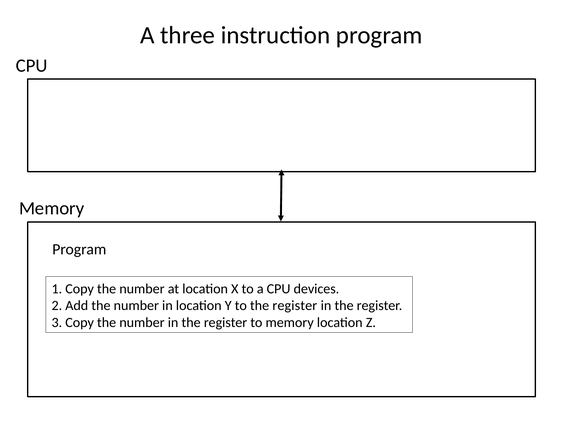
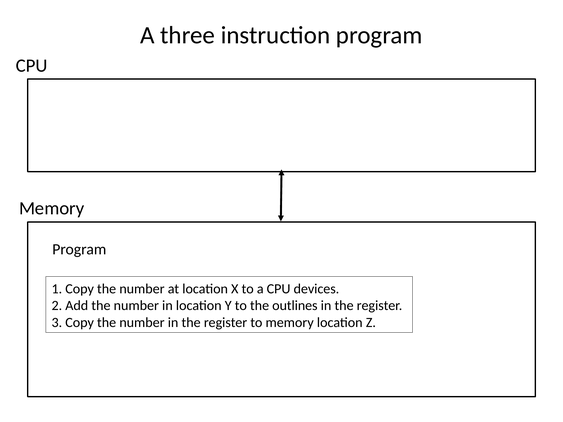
to the register: register -> outlines (295, 306)
